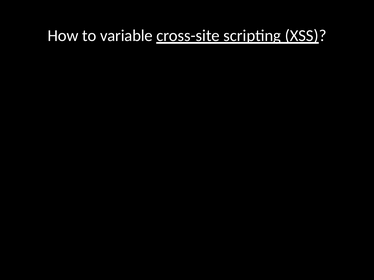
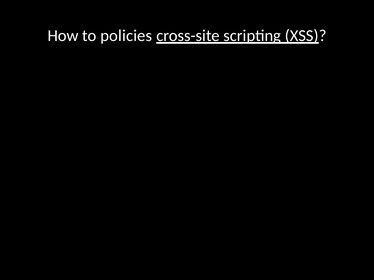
variable: variable -> policies (126, 36)
